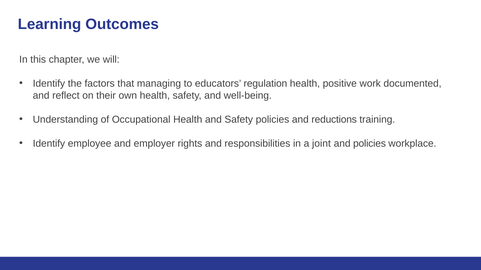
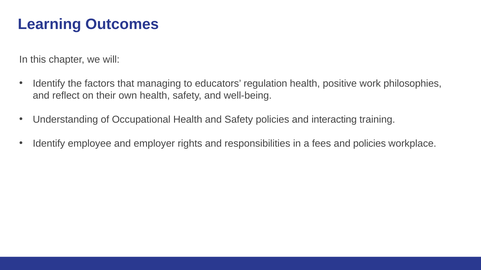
documented: documented -> philosophies (413, 84)
reductions: reductions -> interacting (334, 120)
joint: joint -> fees (322, 144)
